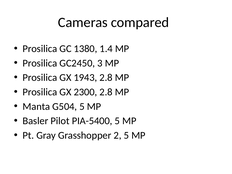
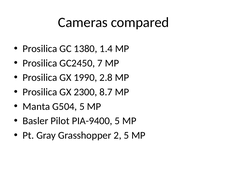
3: 3 -> 7 (100, 63)
1943: 1943 -> 1990 (85, 78)
2300 2.8: 2.8 -> 8.7 (106, 92)
PIA-5400: PIA-5400 -> PIA-9400 (92, 121)
